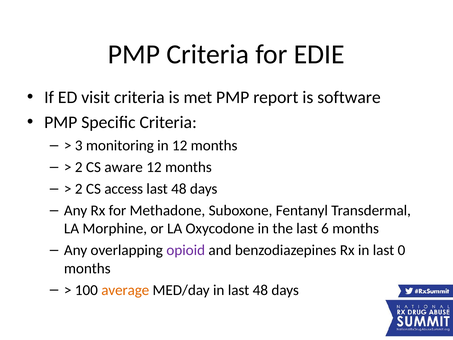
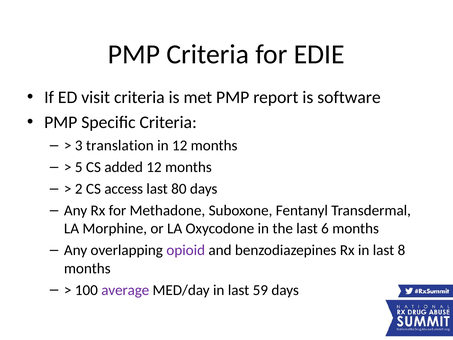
monitoring: monitoring -> translation (120, 145)
2: 2 -> 5 (79, 167)
aware: aware -> added (124, 167)
48: 48 -> 80 (179, 189)
0: 0 -> 8 (401, 250)
average colour: orange -> purple (125, 290)
in last 48: 48 -> 59 (260, 290)
